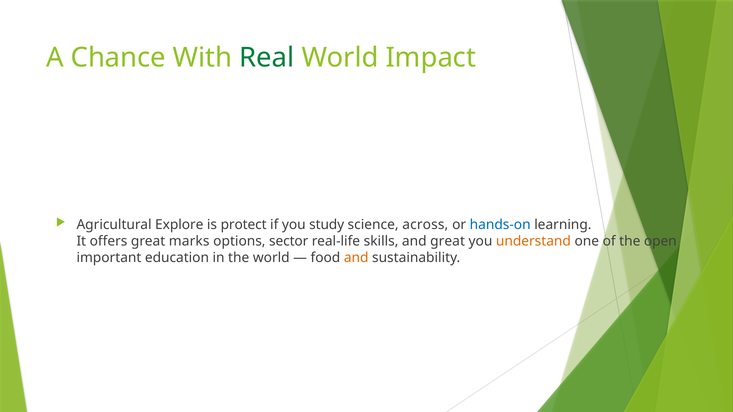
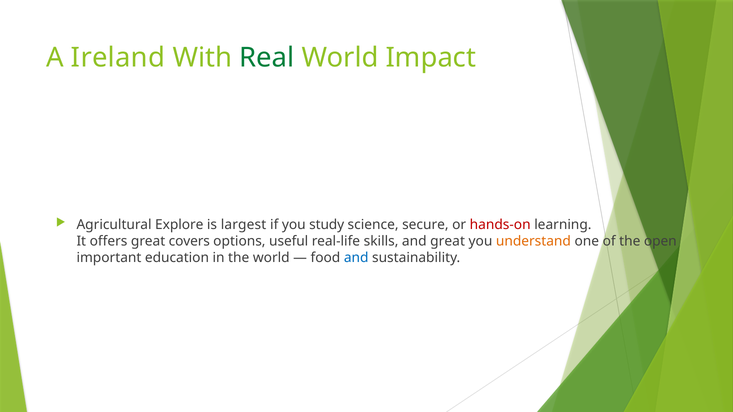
Chance: Chance -> Ireland (118, 58)
protect: protect -> largest (244, 225)
across: across -> secure (425, 225)
hands-on colour: blue -> red (500, 225)
marks: marks -> covers (189, 242)
sector: sector -> useful (289, 242)
and colour: orange -> blue (356, 258)
